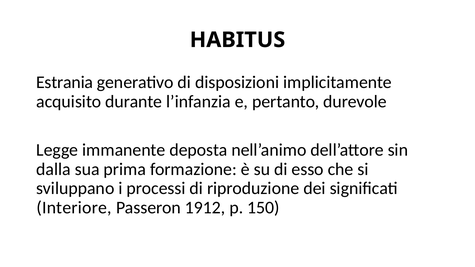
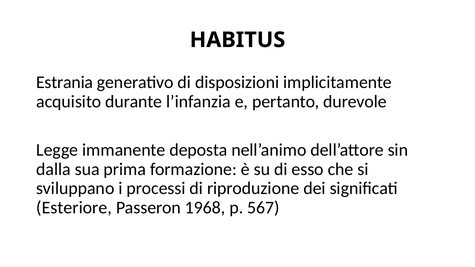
Interiore: Interiore -> Esteriore (74, 208)
1912: 1912 -> 1968 (205, 208)
150: 150 -> 567 (263, 208)
